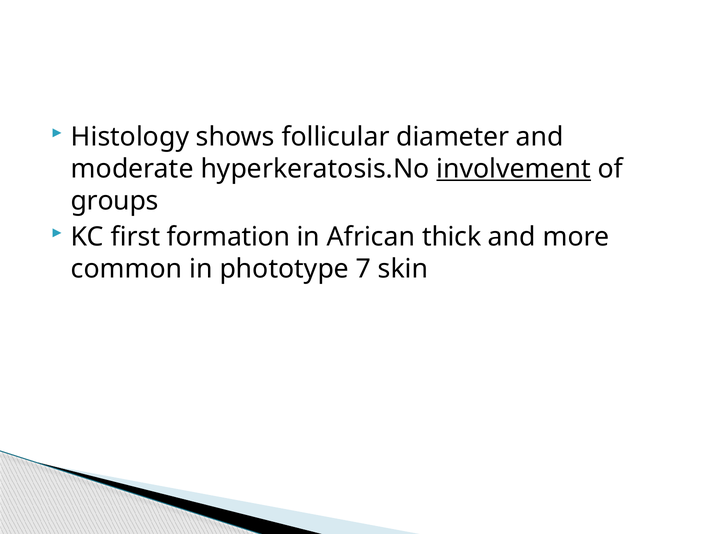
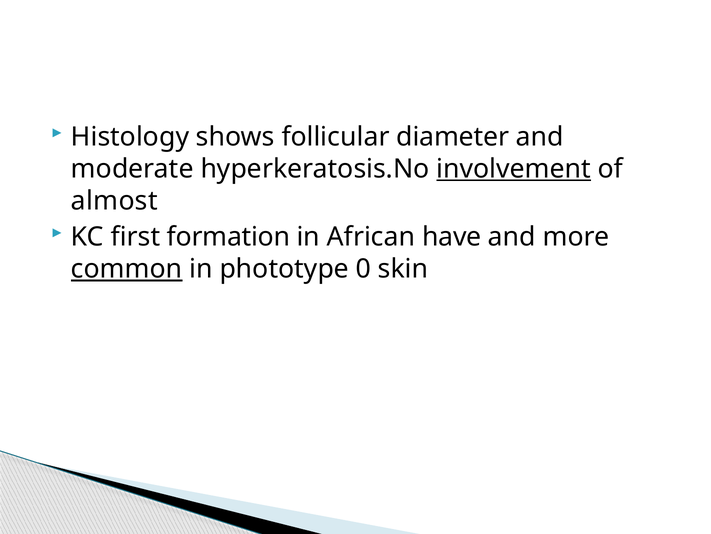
groups: groups -> almost (114, 201)
thick: thick -> have (452, 237)
common underline: none -> present (127, 269)
7: 7 -> 0 (363, 269)
